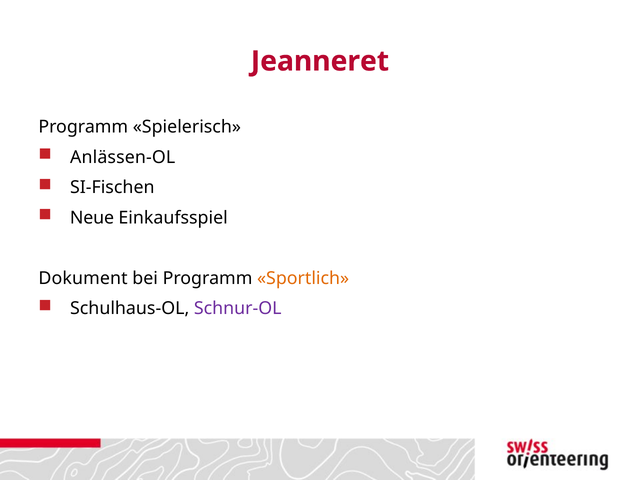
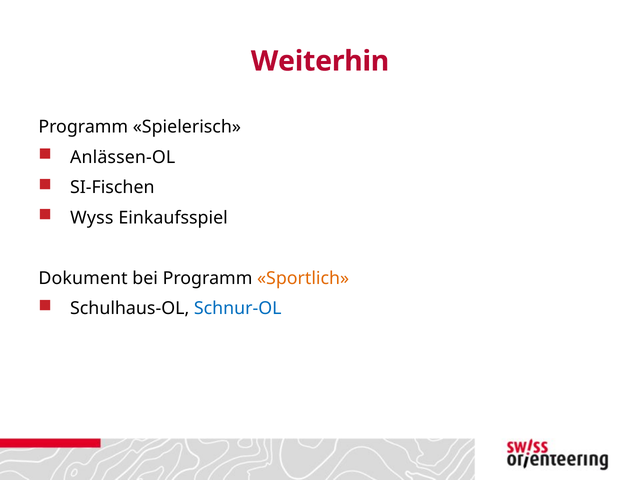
Jeanneret: Jeanneret -> Weiterhin (320, 61)
Neue: Neue -> Wyss (92, 218)
Schnur-OL colour: purple -> blue (238, 309)
